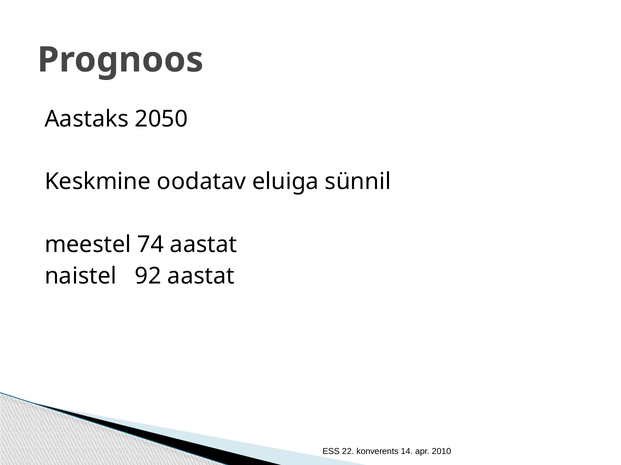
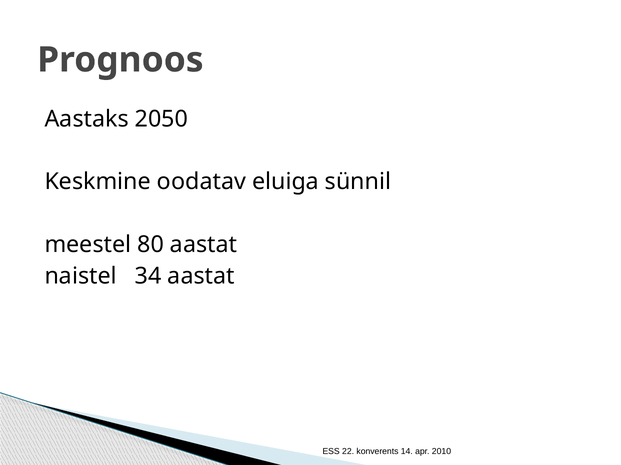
74: 74 -> 80 (151, 245)
92: 92 -> 34 (148, 276)
